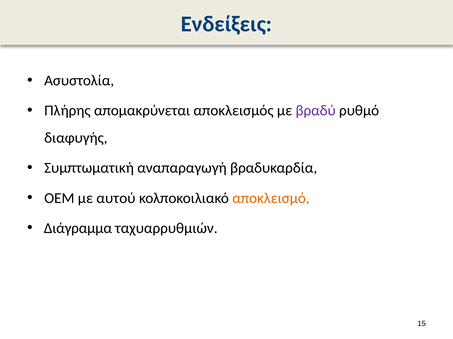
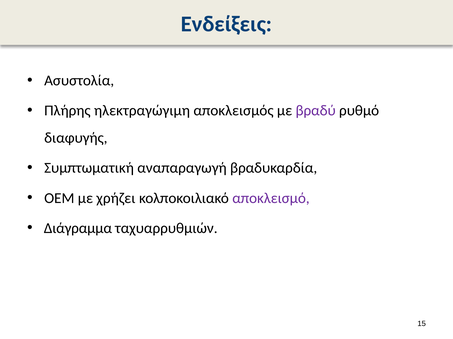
απομακρύνεται: απομακρύνεται -> ηλεκτραγώγιμη (142, 111)
αυτού: αυτού -> χρήζει (116, 198)
αποκλεισμό colour: orange -> purple (271, 198)
